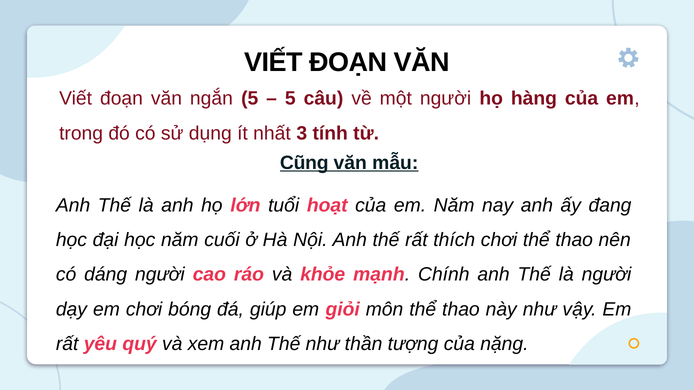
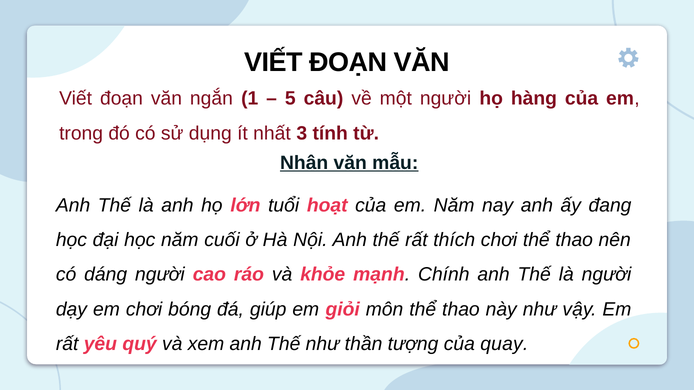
ngắn 5: 5 -> 1 (250, 99)
Cũng: Cũng -> Nhân (304, 163)
nặng: nặng -> quay (504, 344)
